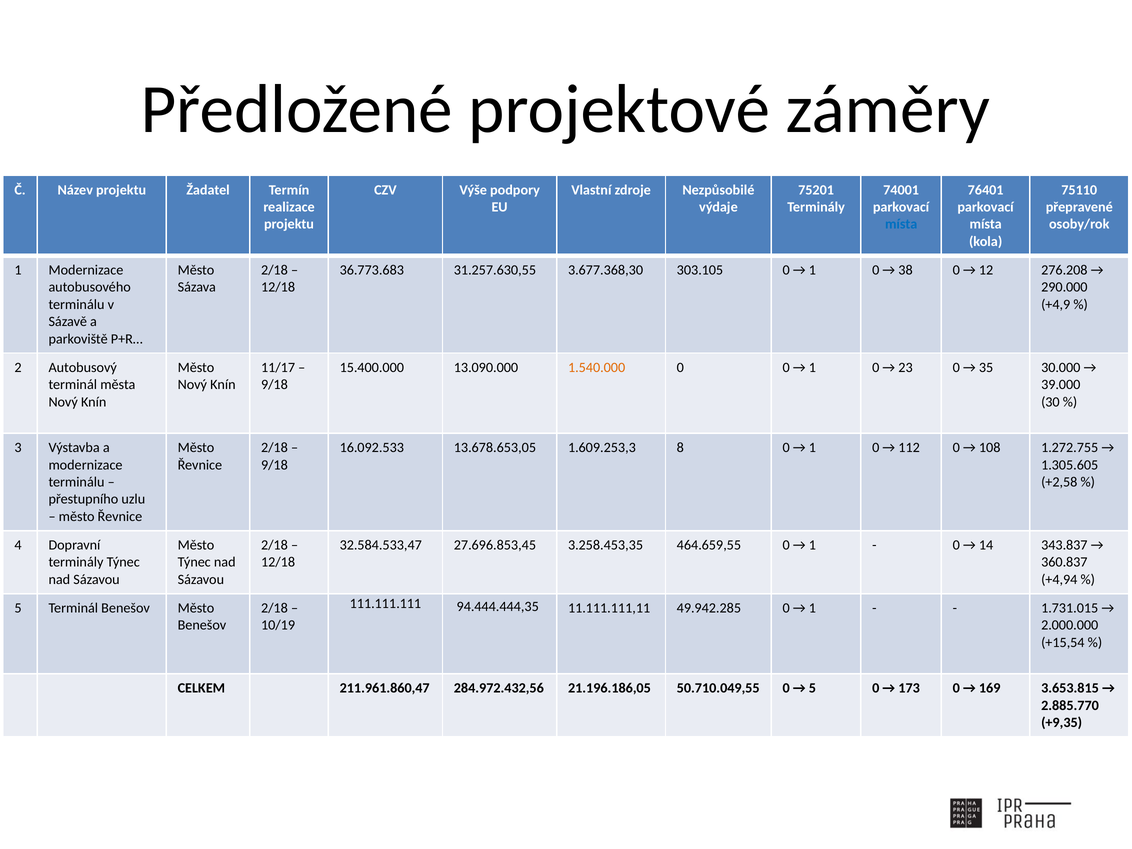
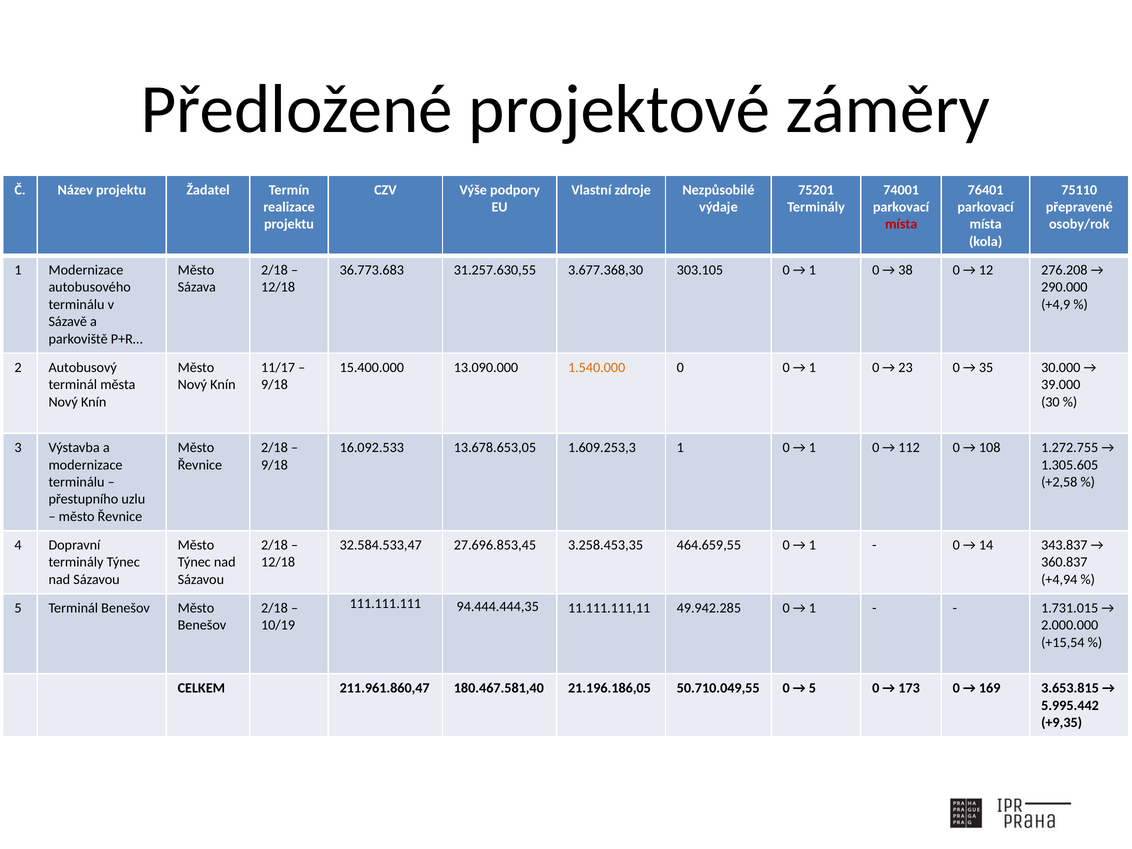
místa colour: blue -> red (901, 224)
1.609.253,3 8: 8 -> 1 (680, 448)
284.972.432,56: 284.972.432,56 -> 180.467.581,40 (499, 688)
2.885.770: 2.885.770 -> 5.995.442 (1070, 705)
